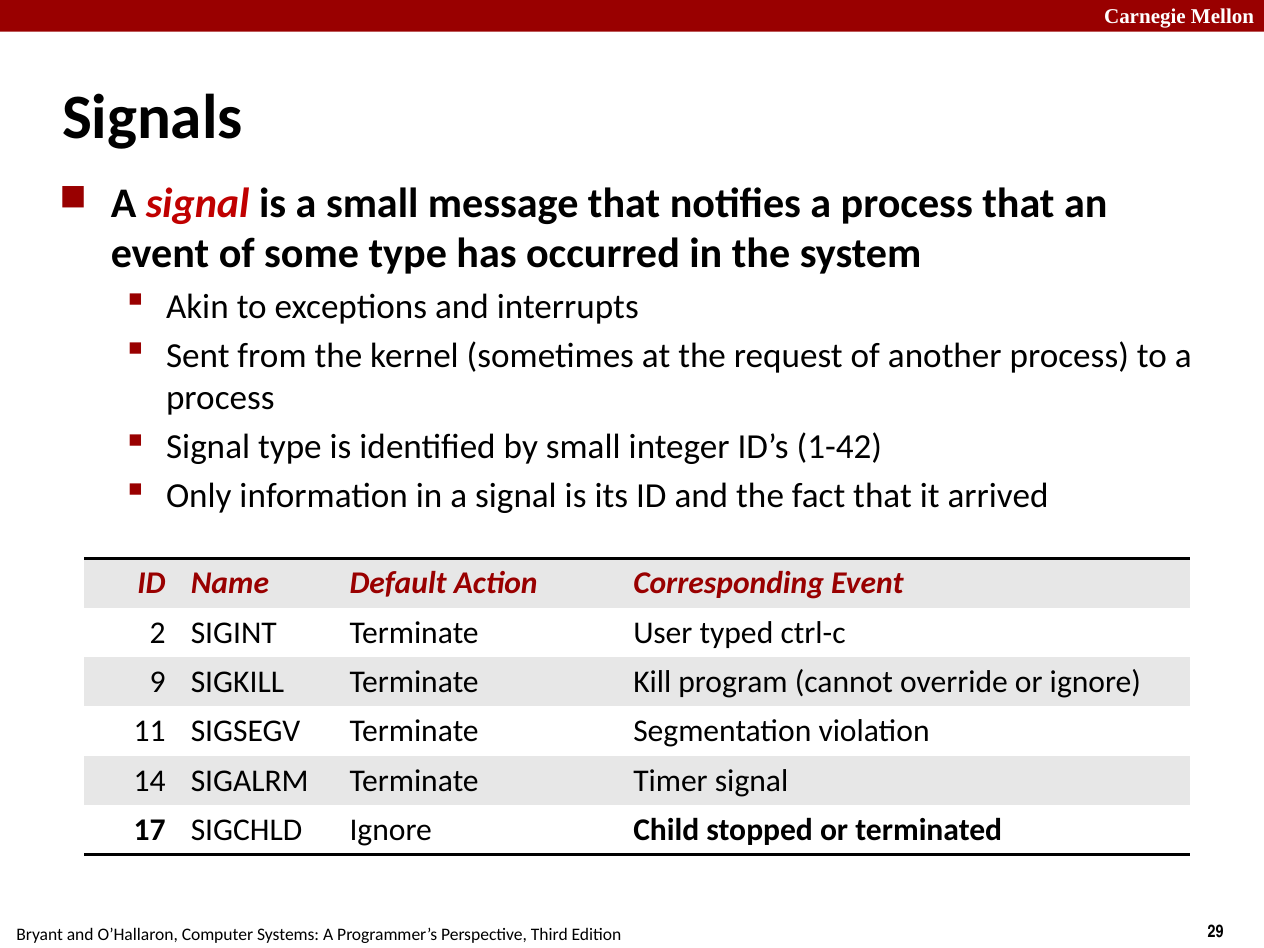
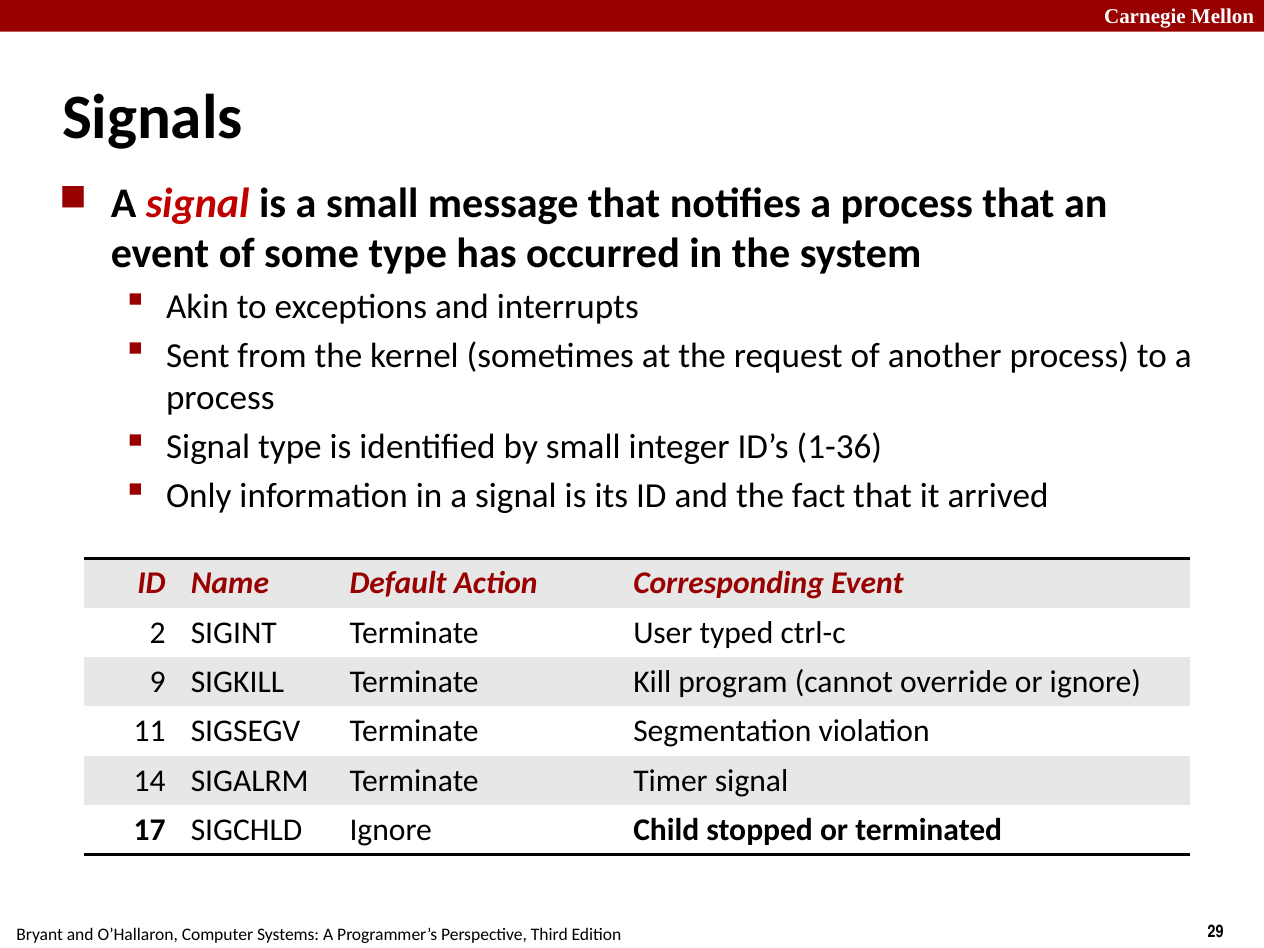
1-42: 1-42 -> 1-36 (839, 447)
